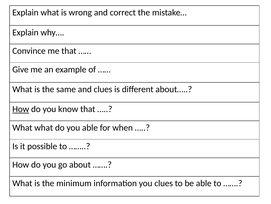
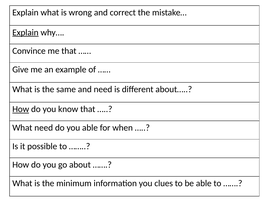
Explain underline: none -> present (25, 32)
and clues: clues -> need (103, 89)
What what: what -> need (44, 127)
